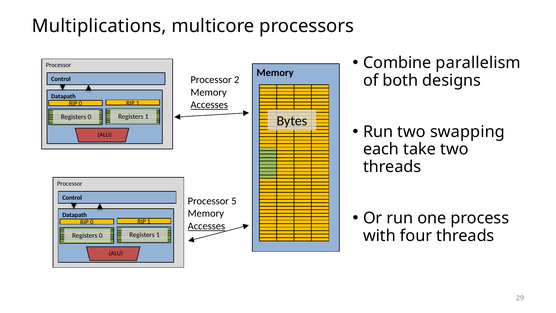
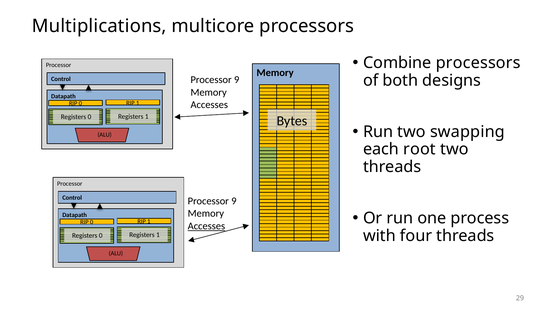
Combine parallelism: parallelism -> processors (478, 63)
2: 2 -> 9 (237, 80)
Accesses underline: present -> none (209, 105)
take: take -> root (420, 149)
5: 5 -> 9 (234, 201)
